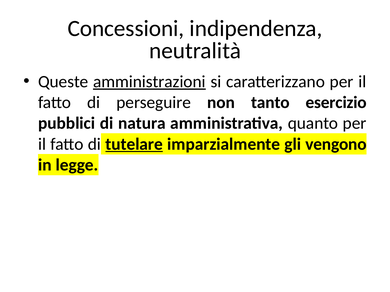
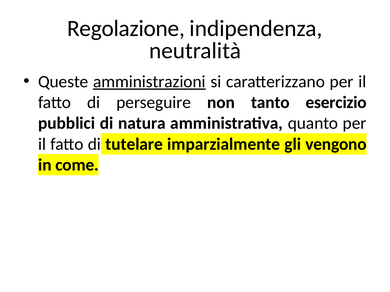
Concessioni: Concessioni -> Regolazione (126, 28)
tutelare underline: present -> none (134, 144)
legge: legge -> come (77, 165)
